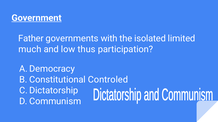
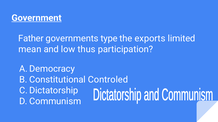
with: with -> type (109, 39)
isolated: isolated -> exports (150, 39)
much: much -> mean (30, 49)
